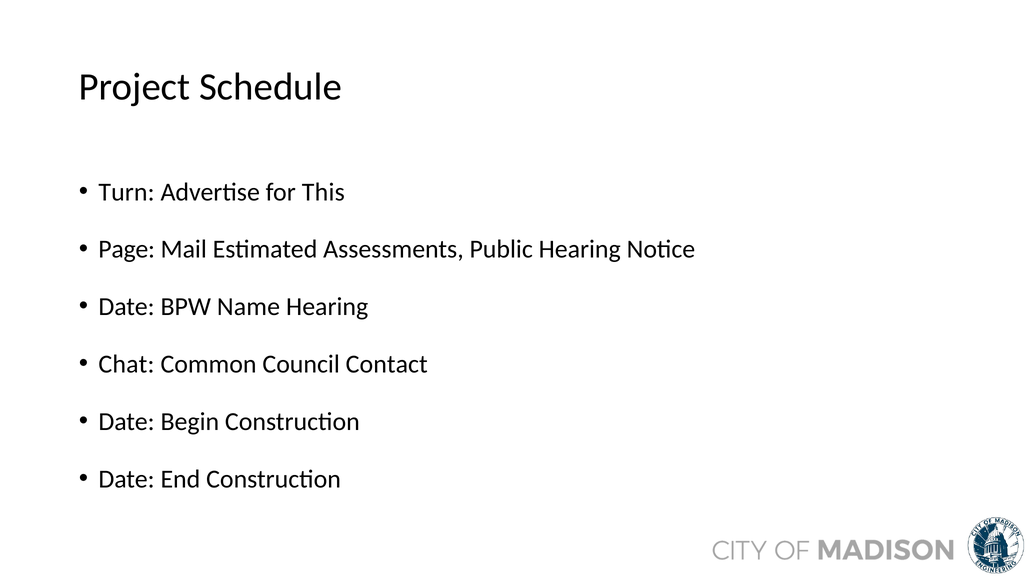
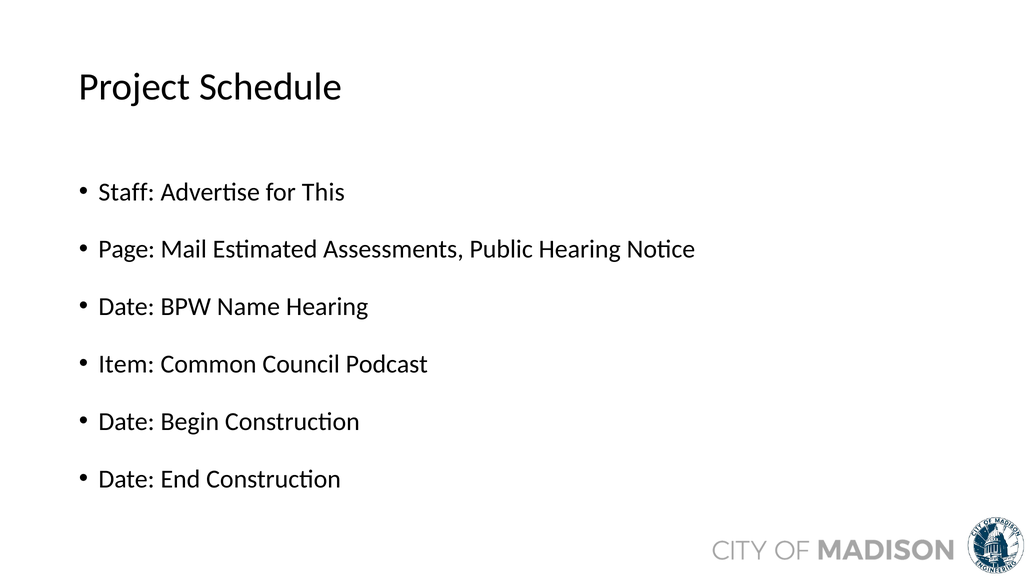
Turn: Turn -> Staff (126, 192)
Chat: Chat -> Item (126, 364)
Contact: Contact -> Podcast (387, 364)
